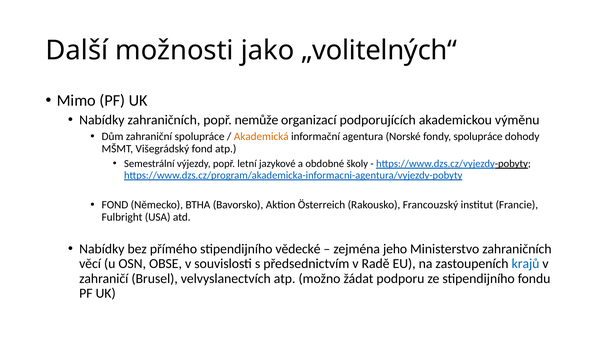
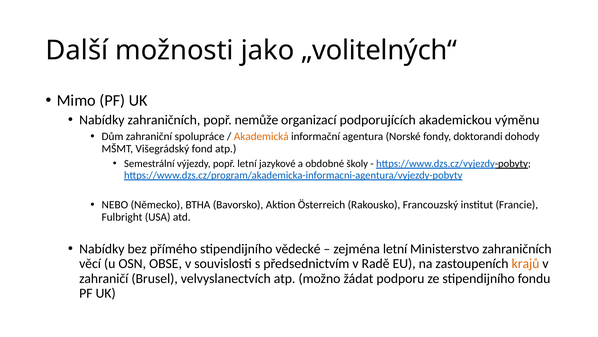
fondy spolupráce: spolupráce -> doktorandi (478, 136)
FOND: FOND -> NEBO (115, 205)
zejména jeho: jeho -> letní (395, 248)
krajů colour: blue -> orange (526, 263)
